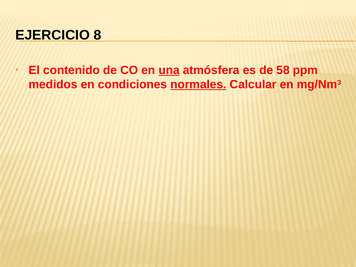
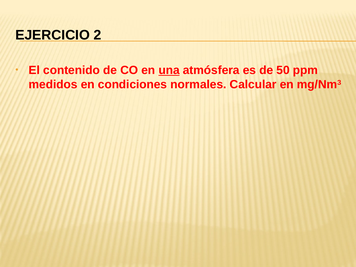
8: 8 -> 2 (97, 35)
58: 58 -> 50 (283, 70)
normales underline: present -> none (198, 84)
